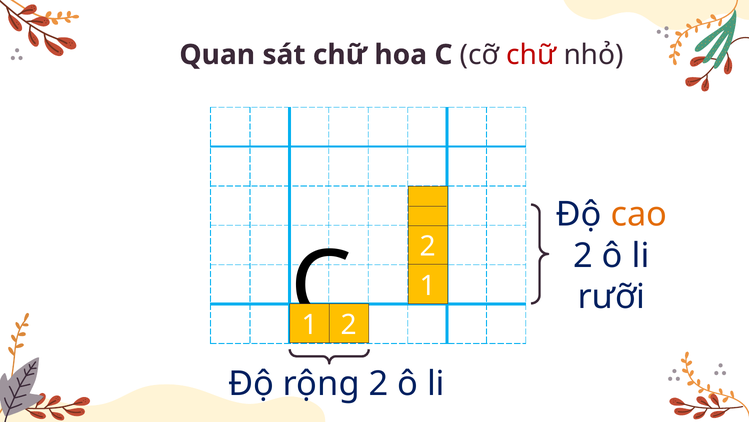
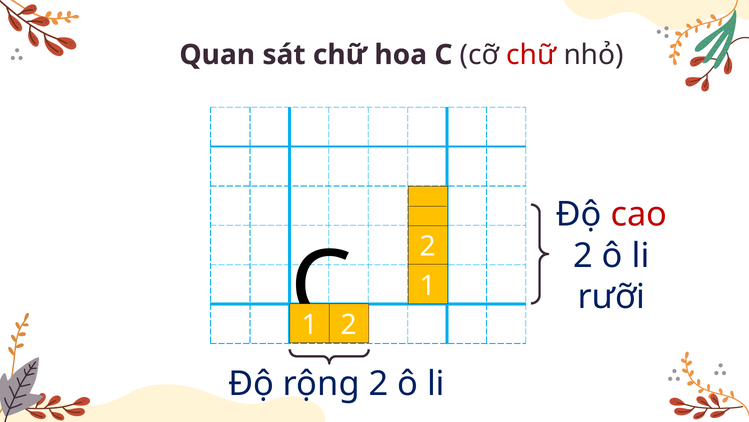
cao colour: orange -> red (639, 215)
